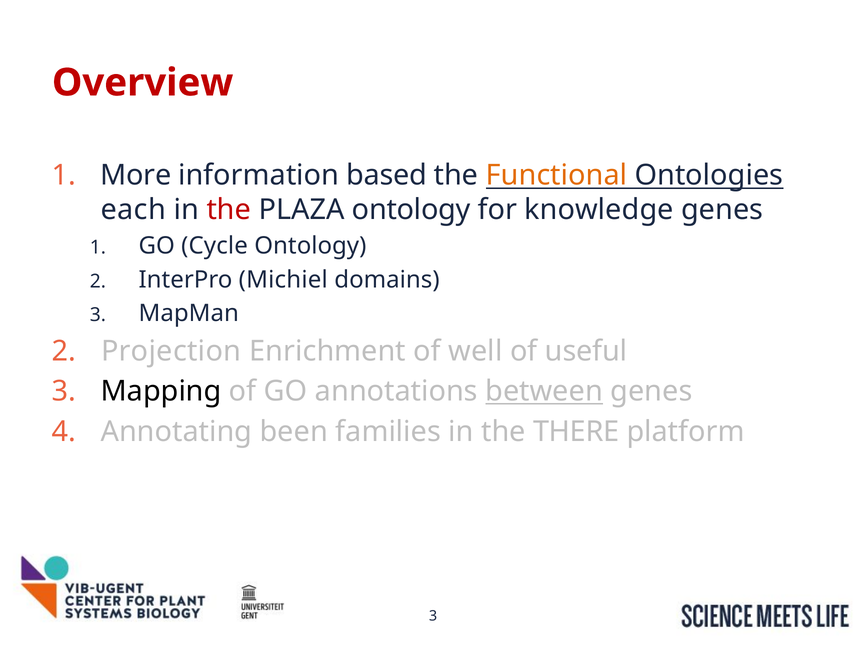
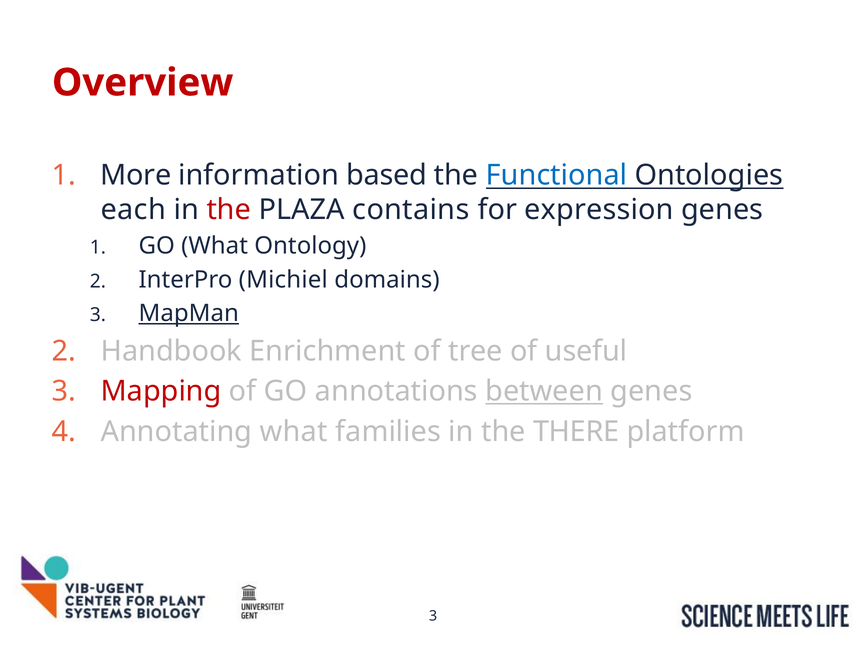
Functional colour: orange -> blue (557, 175)
PLAZA ontology: ontology -> contains (411, 210)
knowledge: knowledge -> expression (599, 210)
GO Cycle: Cycle -> What (215, 246)
MapMan underline: none -> present (189, 313)
Projection: Projection -> Handbook (171, 351)
well: well -> tree (476, 351)
Mapping colour: black -> red (161, 392)
Annotating been: been -> what (294, 432)
